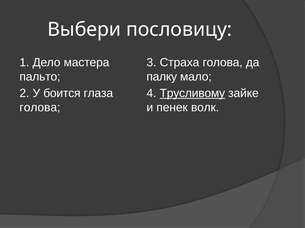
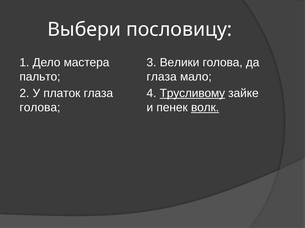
Страха: Страха -> Велики (180, 63)
палку: палку -> глаза (162, 77)
боится: боится -> платок (62, 94)
волк underline: none -> present (205, 108)
